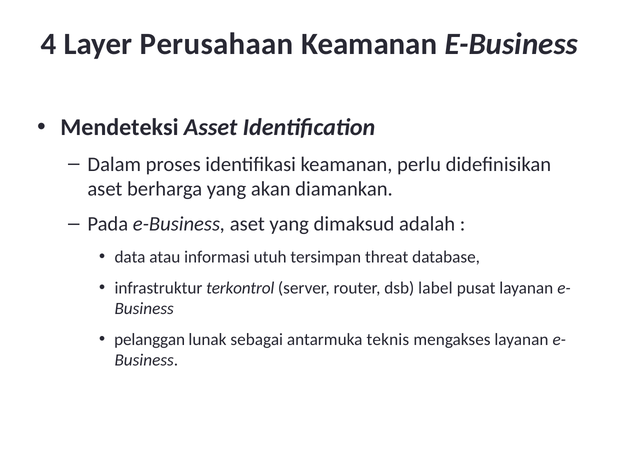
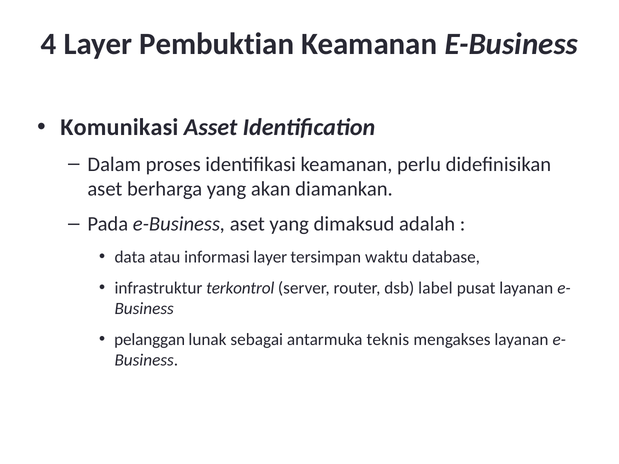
Perusahaan: Perusahaan -> Pembuktian (217, 44)
Mendeteksi: Mendeteksi -> Komunikasi (119, 128)
informasi utuh: utuh -> layer (270, 257)
threat: threat -> waktu (387, 257)
